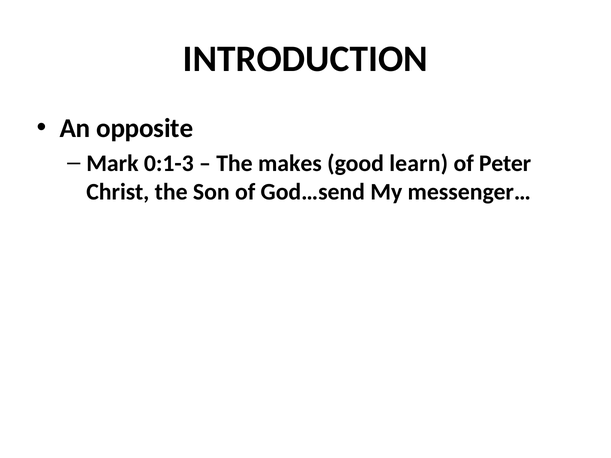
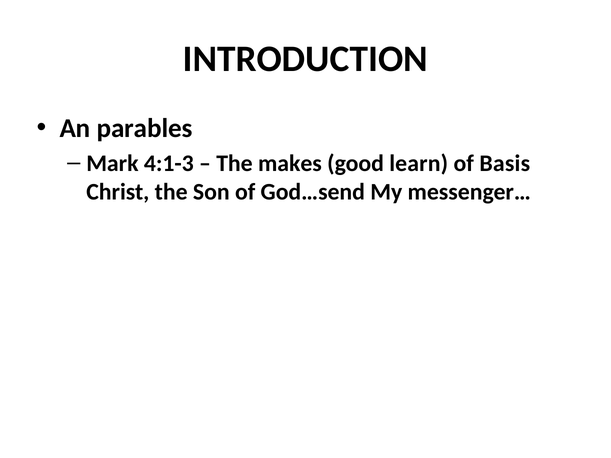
opposite: opposite -> parables (145, 128)
0:1-3: 0:1-3 -> 4:1-3 (169, 163)
Peter: Peter -> Basis (505, 163)
